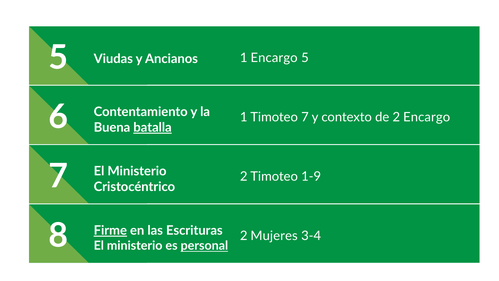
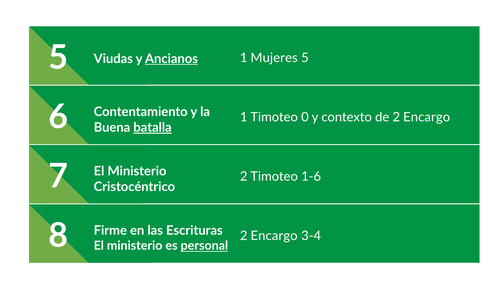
Ancianos underline: none -> present (171, 59)
1 Encargo: Encargo -> Mujeres (274, 58)
Timoteo 7: 7 -> 0 (305, 117)
1-9: 1-9 -> 1-6 (311, 176)
Firme underline: present -> none (110, 230)
Mujeres: Mujeres -> Encargo (274, 236)
